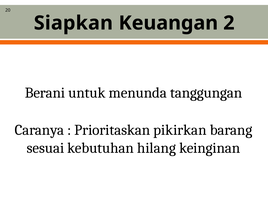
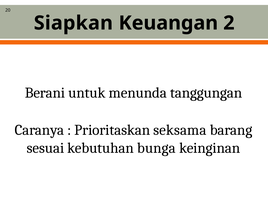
pikirkan: pikirkan -> seksama (180, 130)
hilang: hilang -> bunga (156, 148)
